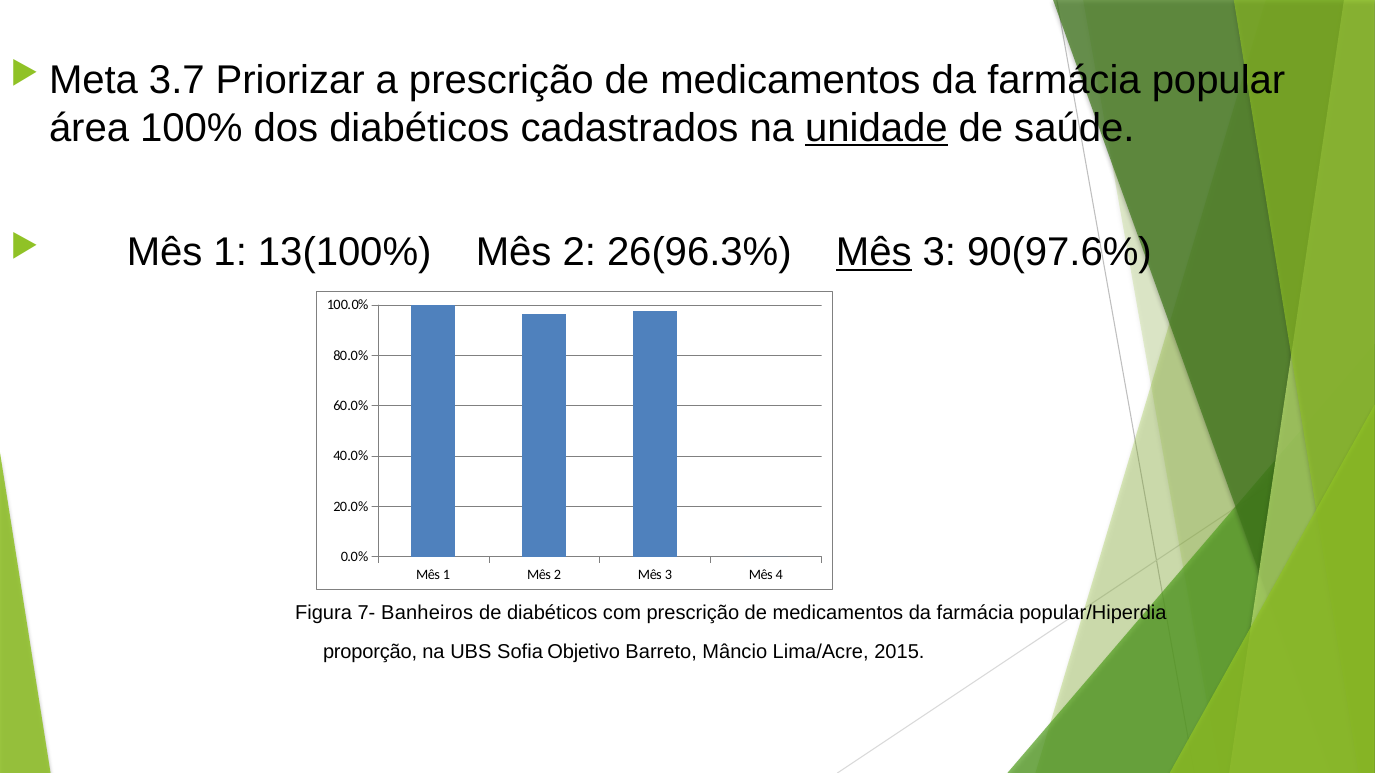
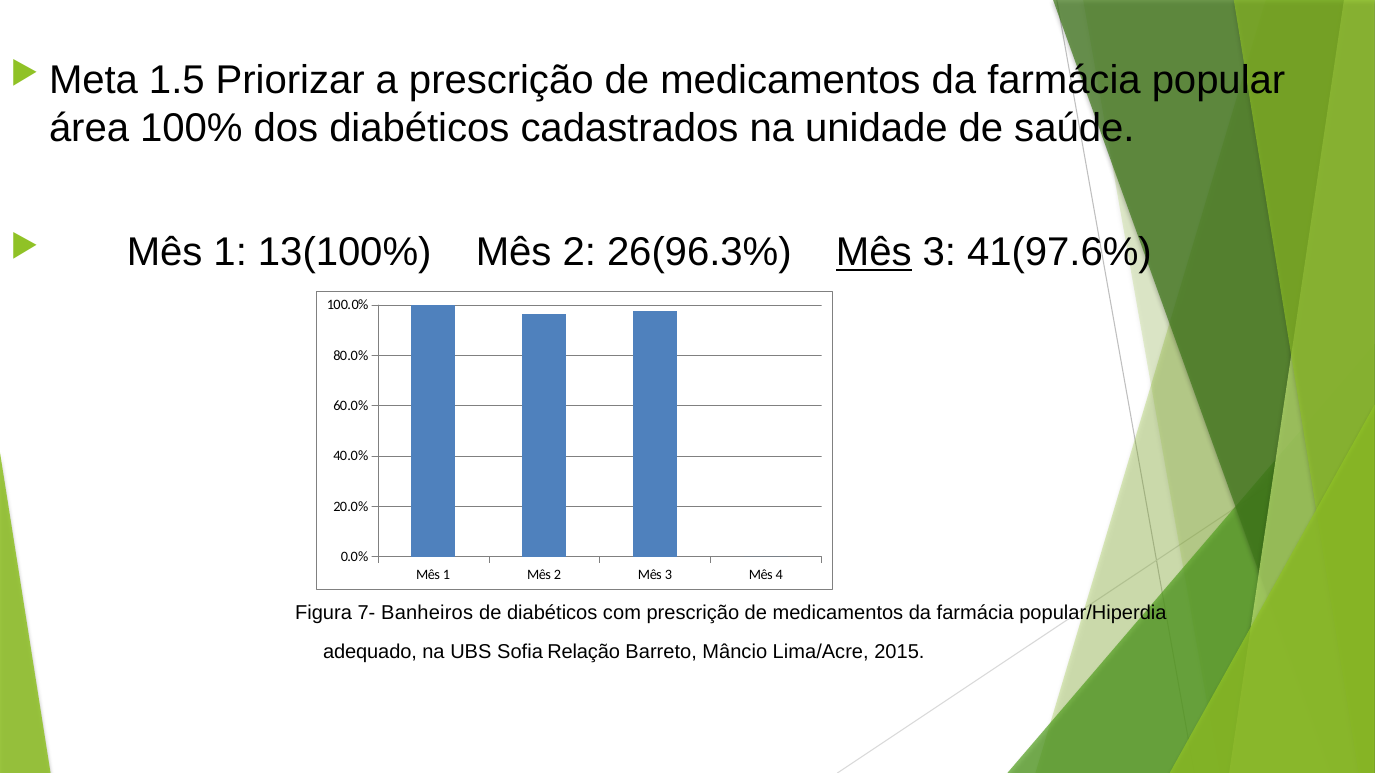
3.7: 3.7 -> 1.5 (177, 80)
unidade underline: present -> none (876, 128)
90(97.6%: 90(97.6% -> 41(97.6% (1059, 253)
proporção: proporção -> adequado (370, 652)
Objetivo: Objetivo -> Relação (584, 652)
